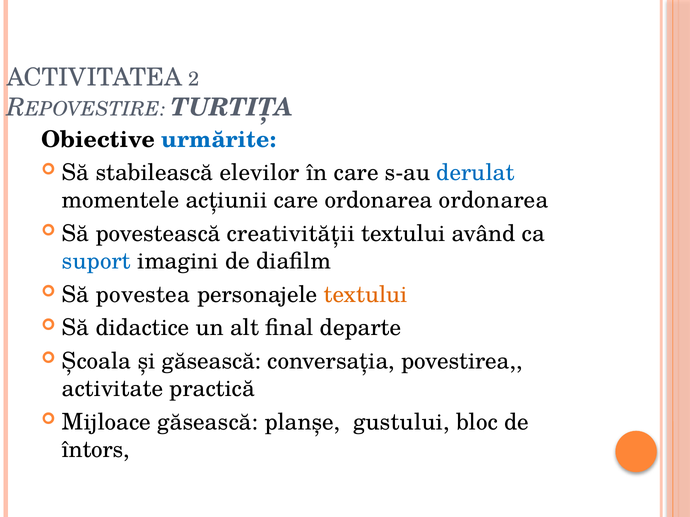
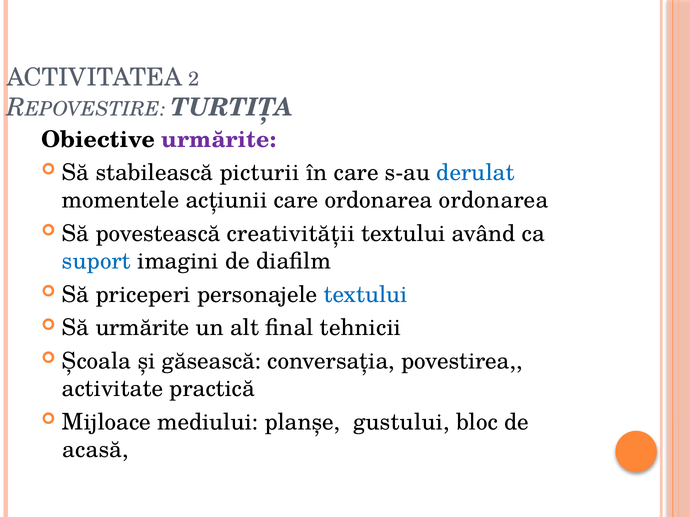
urmărite colour: blue -> purple (219, 140)
elevilor: elevilor -> picturii (260, 173)
povestea: povestea -> priceperi (143, 295)
textului colour: orange -> blue (366, 295)
Să didactice: didactice -> urmărite (142, 328)
departe: departe -> tehnicii (361, 328)
Mijloace găsească: găsească -> mediului (208, 423)
întors: întors -> acasă (95, 450)
